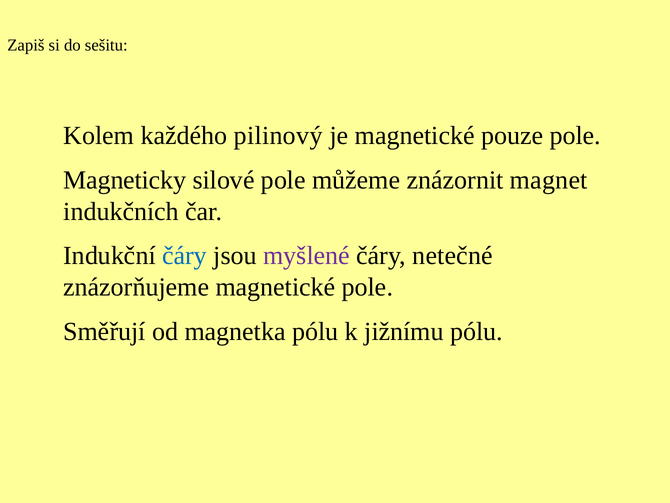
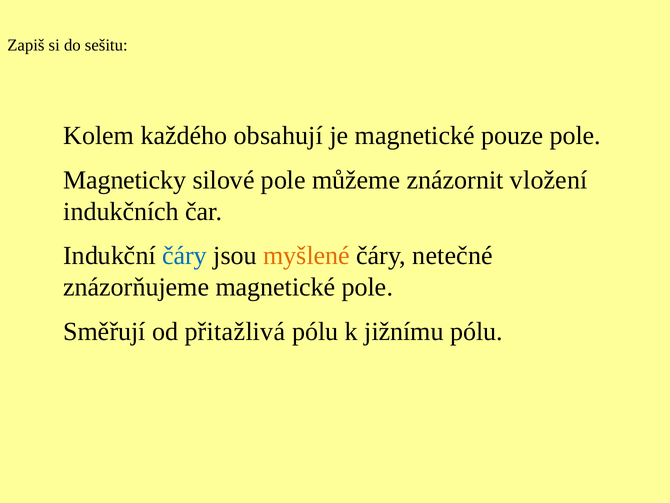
pilinový: pilinový -> obsahují (278, 136)
magnet: magnet -> vložení (549, 180)
myšlené colour: purple -> orange (307, 256)
magnetka: magnetka -> přitažlivá (235, 331)
